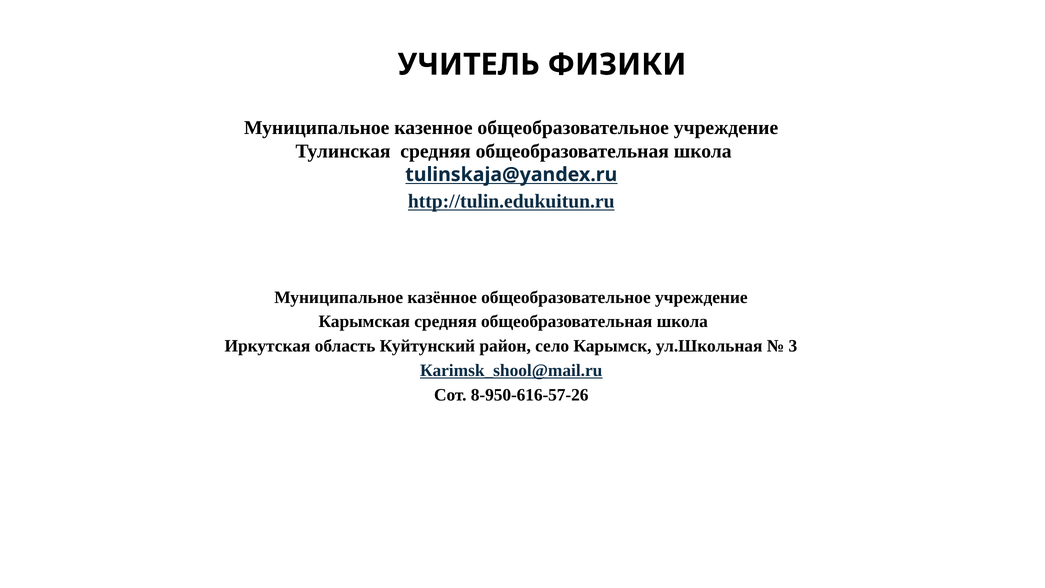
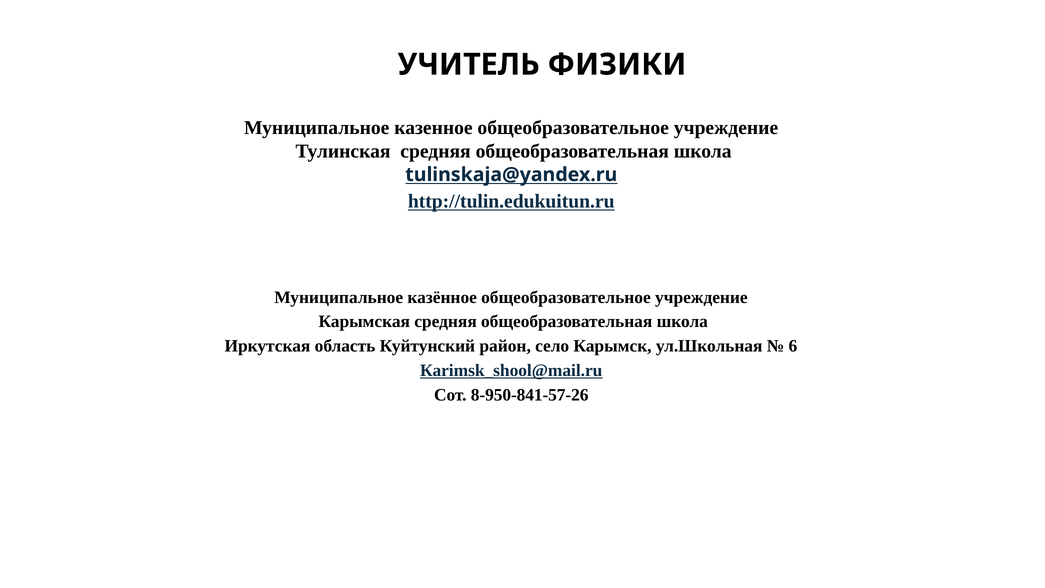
3: 3 -> 6 (793, 346)
8-950-616-57-26: 8-950-616-57-26 -> 8-950-841-57-26 (530, 395)
